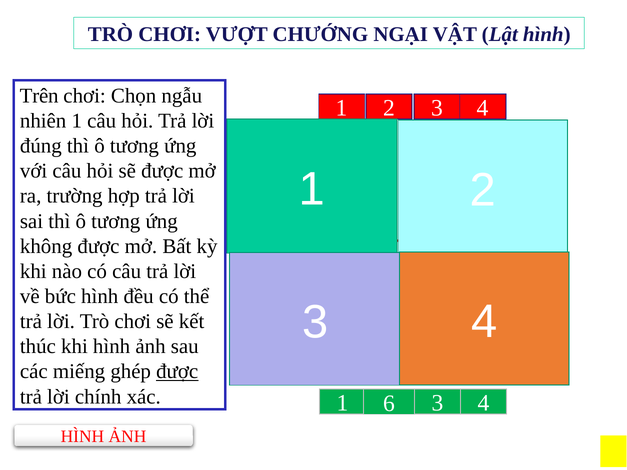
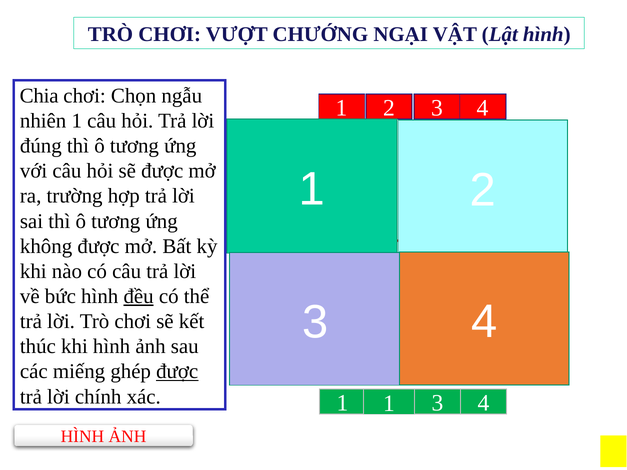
Trên: Trên -> Chia (39, 96)
đều underline: none -> present (139, 297)
1 6: 6 -> 1 (389, 404)
